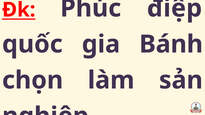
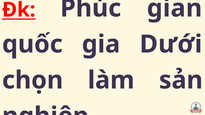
điệp: điệp -> gian (174, 8)
Bánh: Bánh -> Dưới (171, 44)
